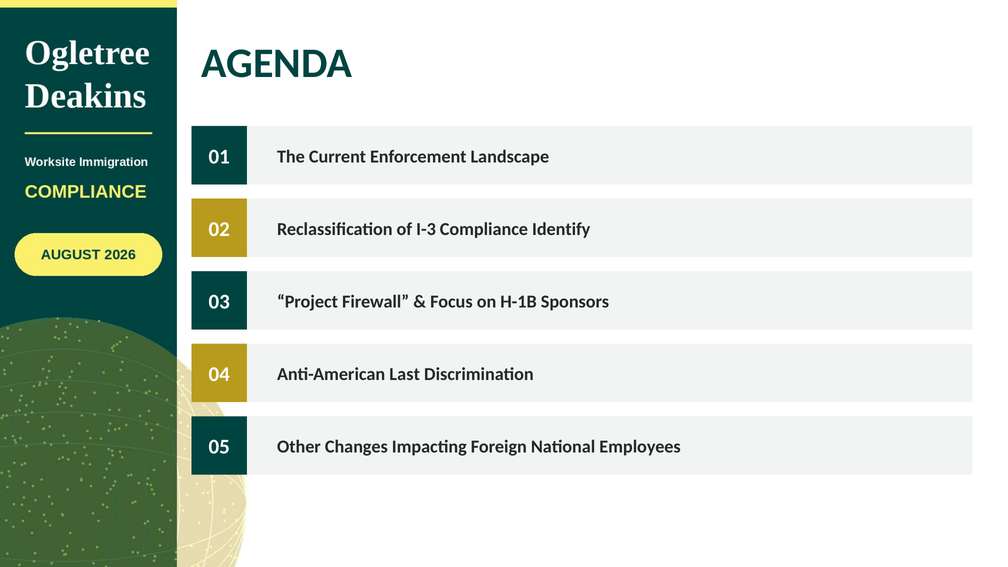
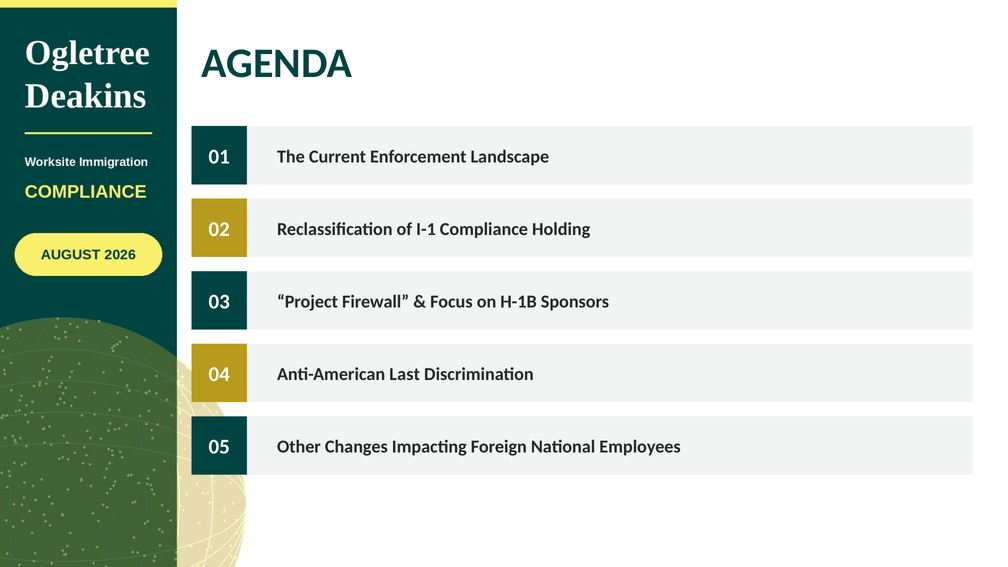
I-3: I-3 -> I-1 (426, 229)
Identify: Identify -> Holding (561, 229)
